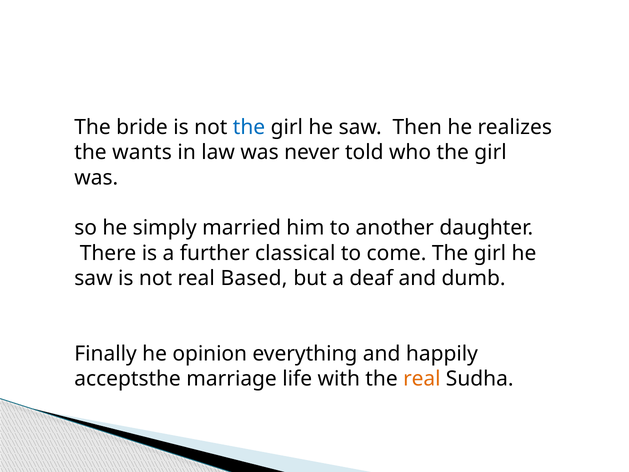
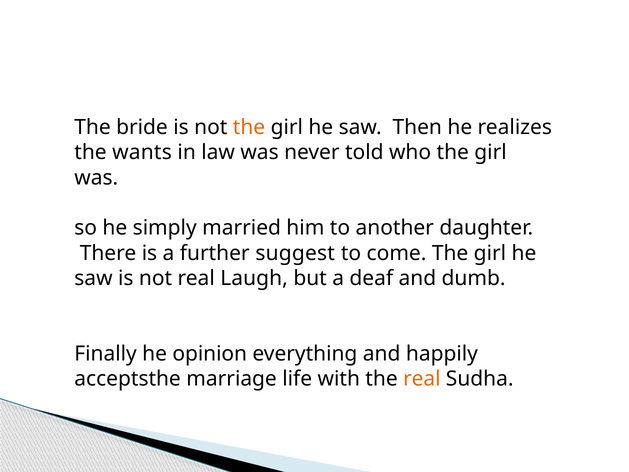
the colour: blue -> orange (249, 127)
classical: classical -> suggest (295, 253)
Based: Based -> Laugh (254, 278)
